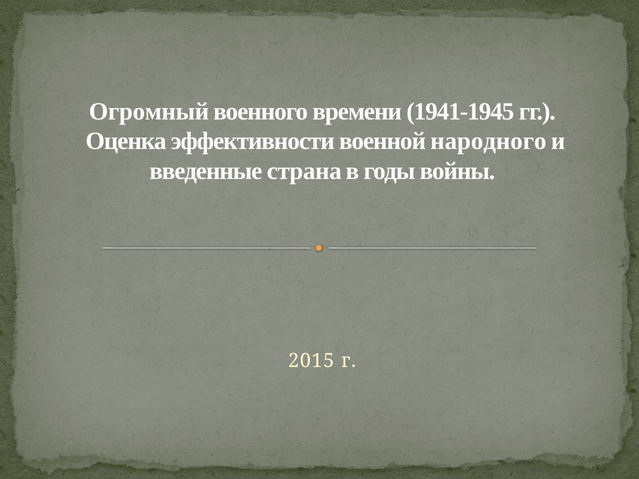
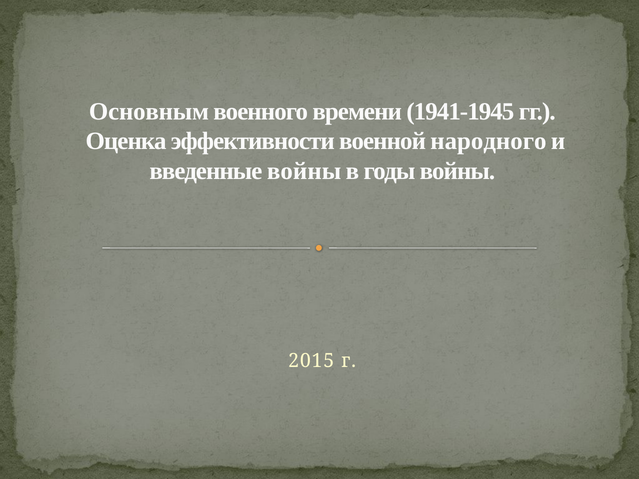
Огромный: Огромный -> Основным (149, 111)
введенные страна: страна -> войны (304, 171)
